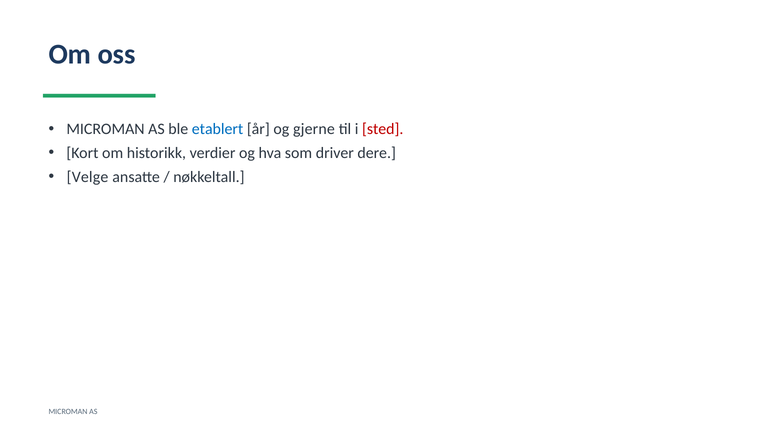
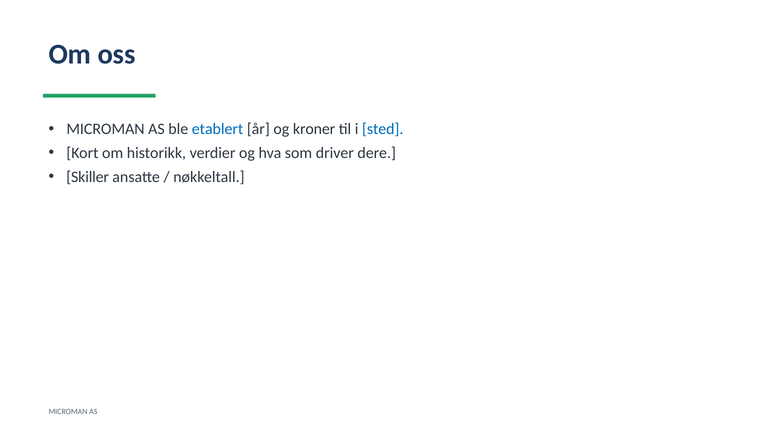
gjerne: gjerne -> kroner (314, 129)
sted colour: red -> blue (383, 129)
Velge: Velge -> Skiller (88, 177)
